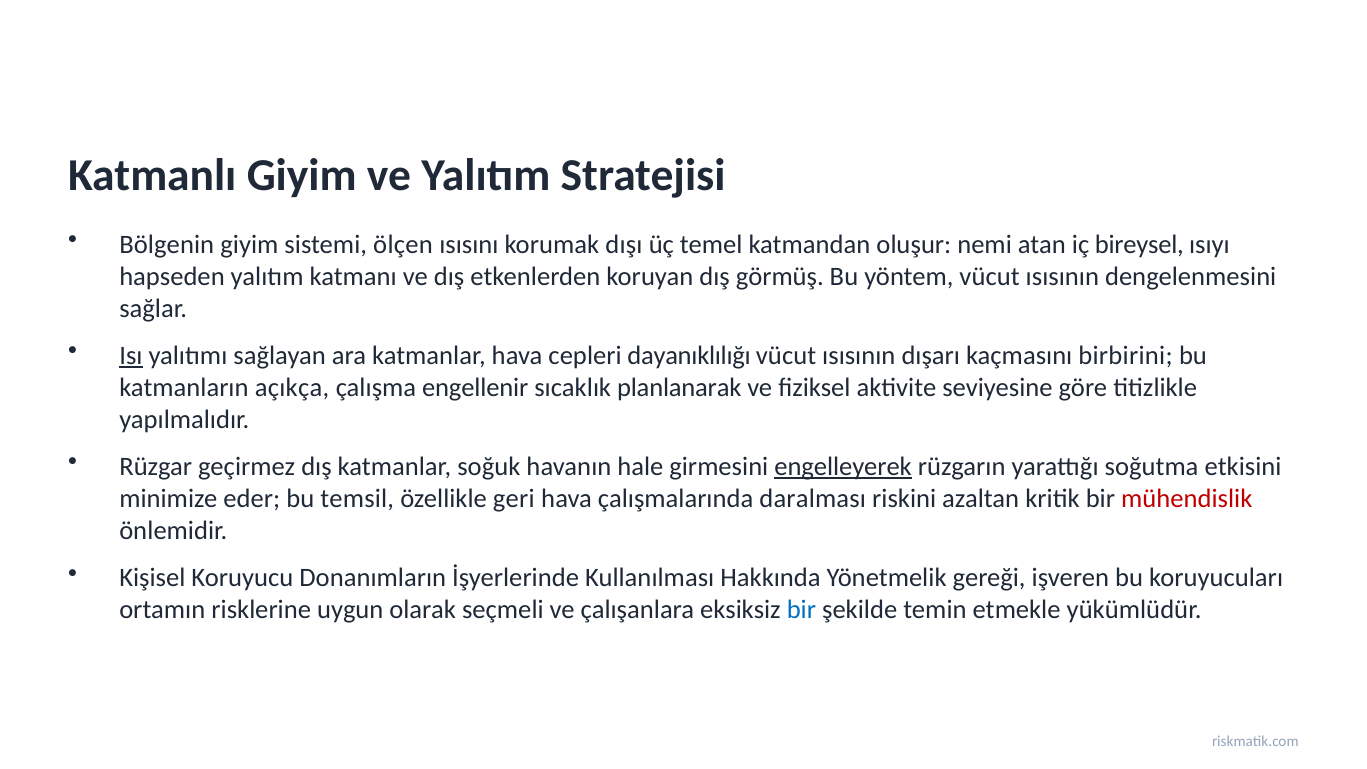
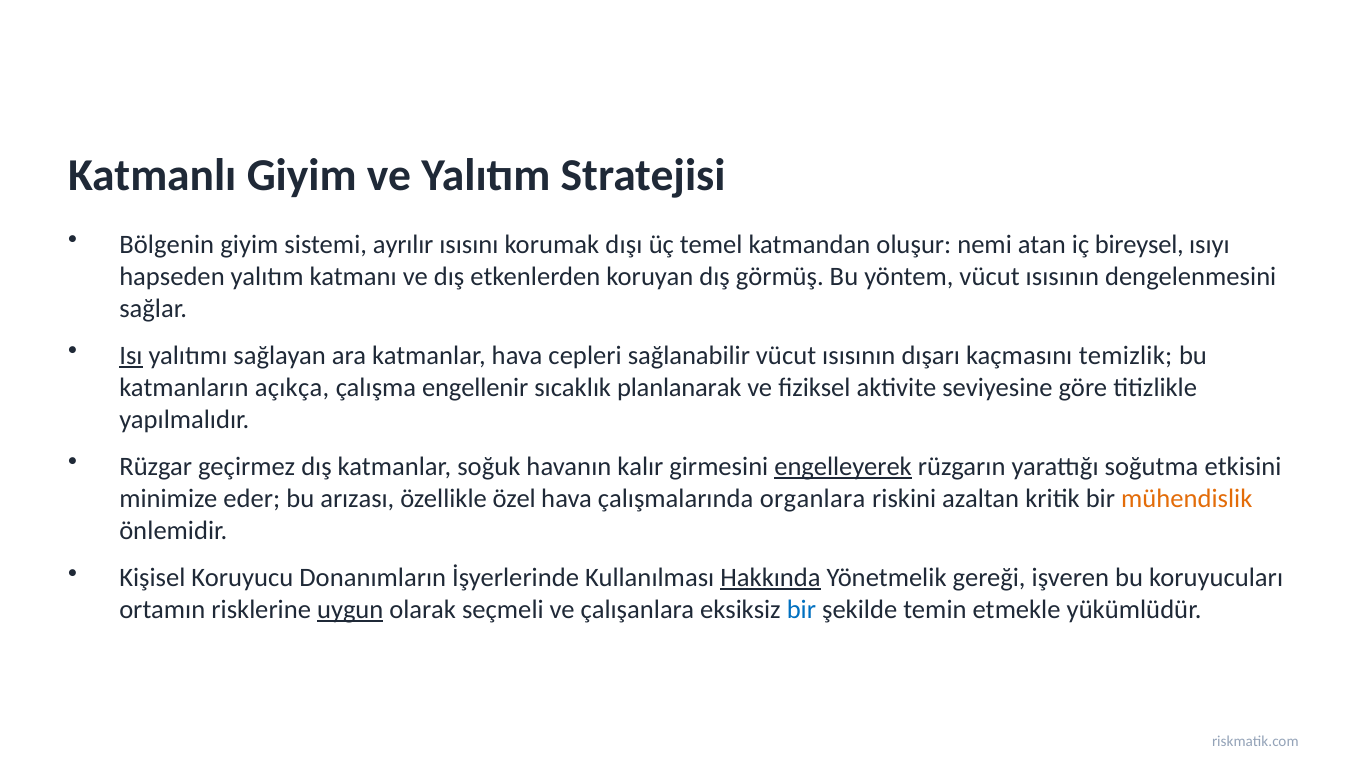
ölçen: ölçen -> ayrılır (403, 244)
dayanıklılığı: dayanıklılığı -> sağlanabilir (689, 355)
birbirini: birbirini -> temizlik (1125, 355)
hale: hale -> kalır (640, 467)
temsil: temsil -> arızası (357, 498)
geri: geri -> özel (514, 498)
daralması: daralması -> organlara (813, 498)
mühendislik colour: red -> orange (1187, 498)
Hakkında underline: none -> present (770, 578)
uygun underline: none -> present (350, 610)
